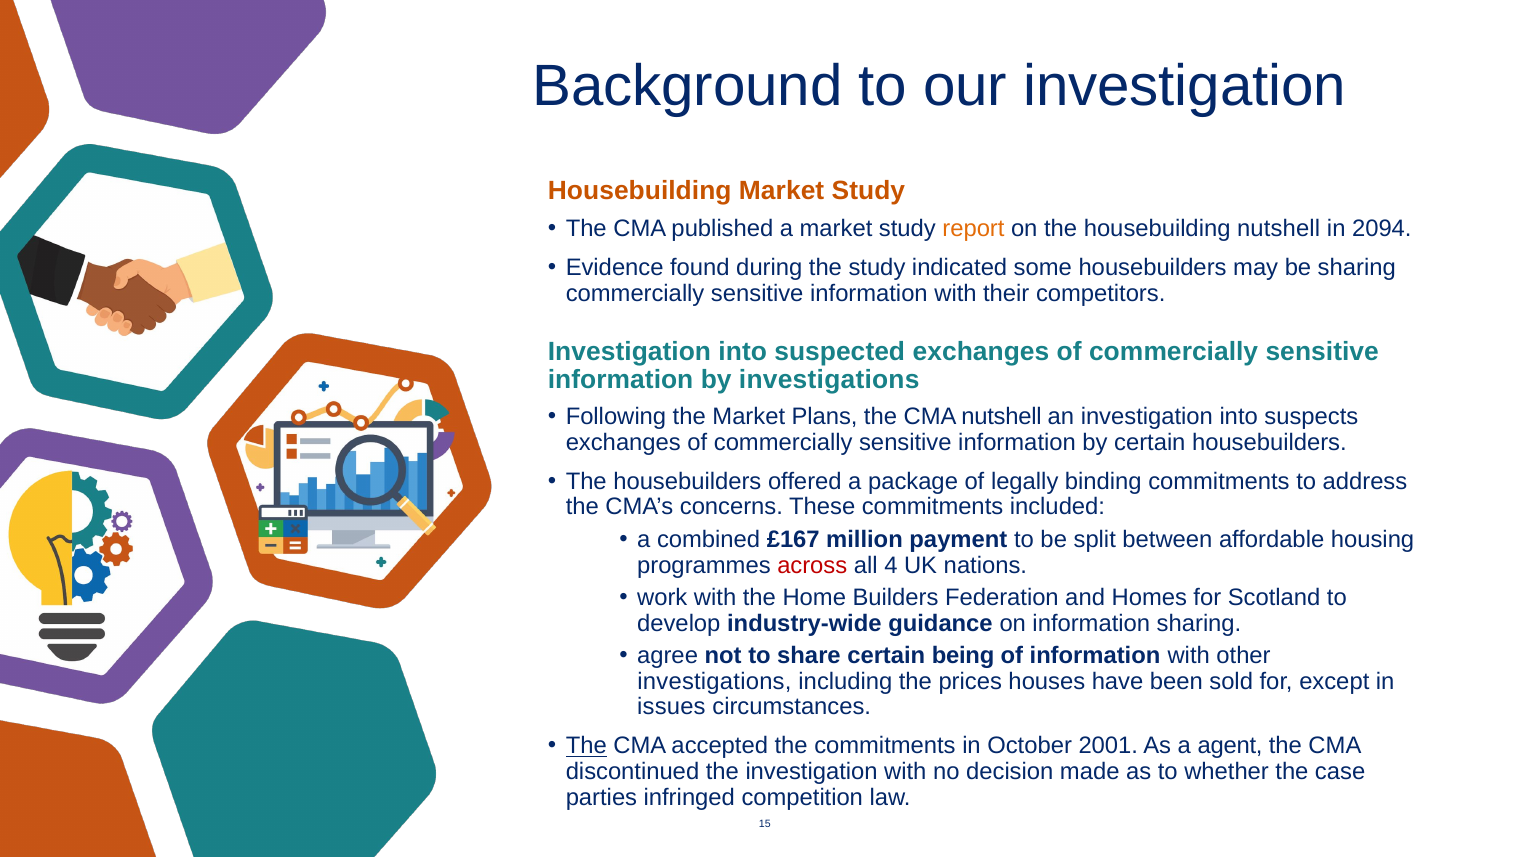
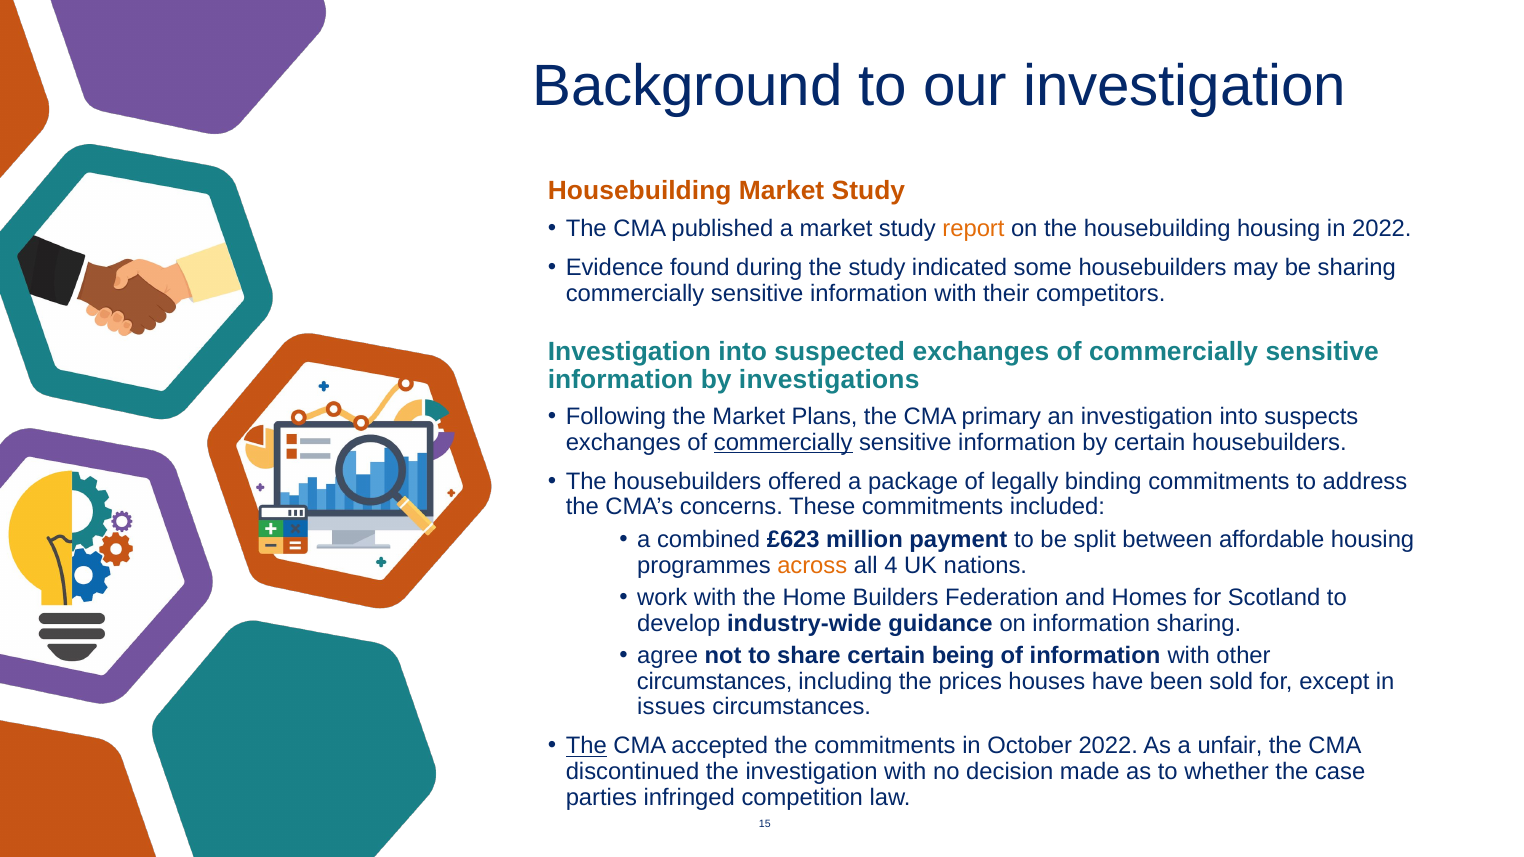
housebuilding nutshell: nutshell -> housing (1279, 229)
in 2094: 2094 -> 2022 (1382, 229)
CMA nutshell: nutshell -> primary (1001, 417)
commercially underline: none -> present (783, 443)
£167: £167 -> £623 (793, 540)
across colour: red -> orange (812, 565)
investigations: investigations -> circumstances (715, 682)
October 2001: 2001 -> 2022 (1108, 746)
agent: agent -> unfair (1230, 746)
